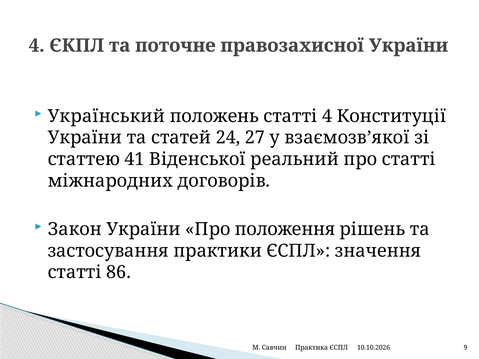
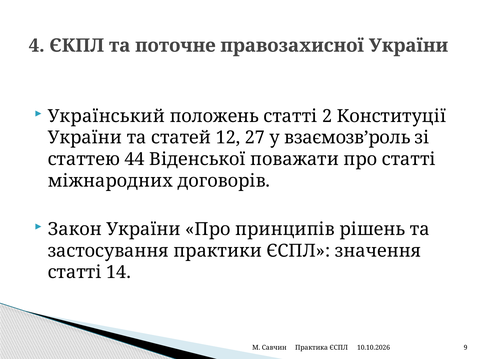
статті 4: 4 -> 2 (327, 116)
24: 24 -> 12 (228, 138)
взаємозв’якої: взаємозв’якої -> взаємозв’роль (347, 138)
41: 41 -> 44 (135, 159)
реальний: реальний -> поважати (295, 159)
положення: положення -> принципів (285, 229)
86: 86 -> 14 (119, 273)
